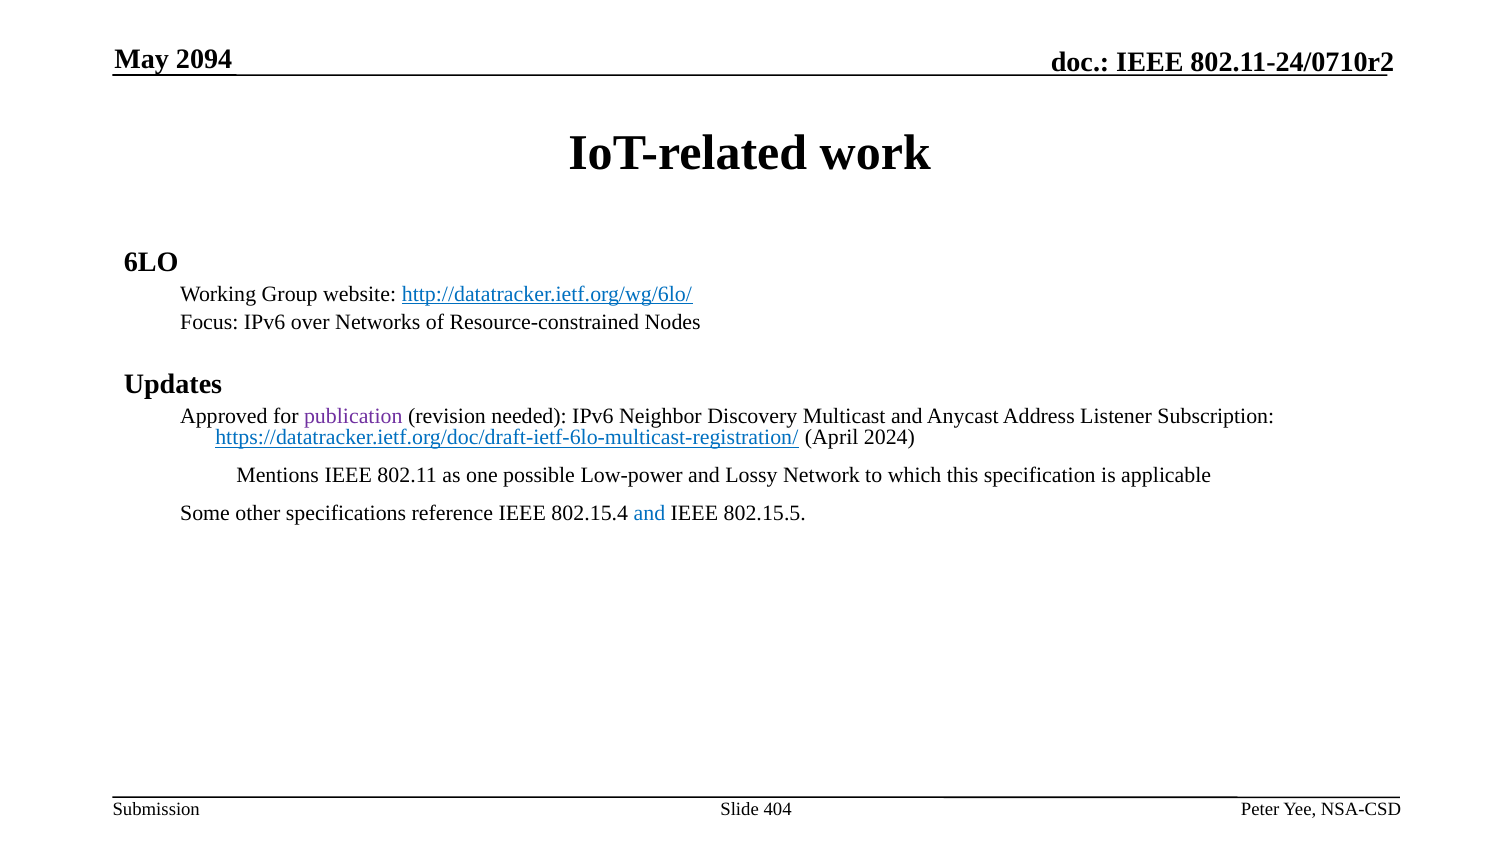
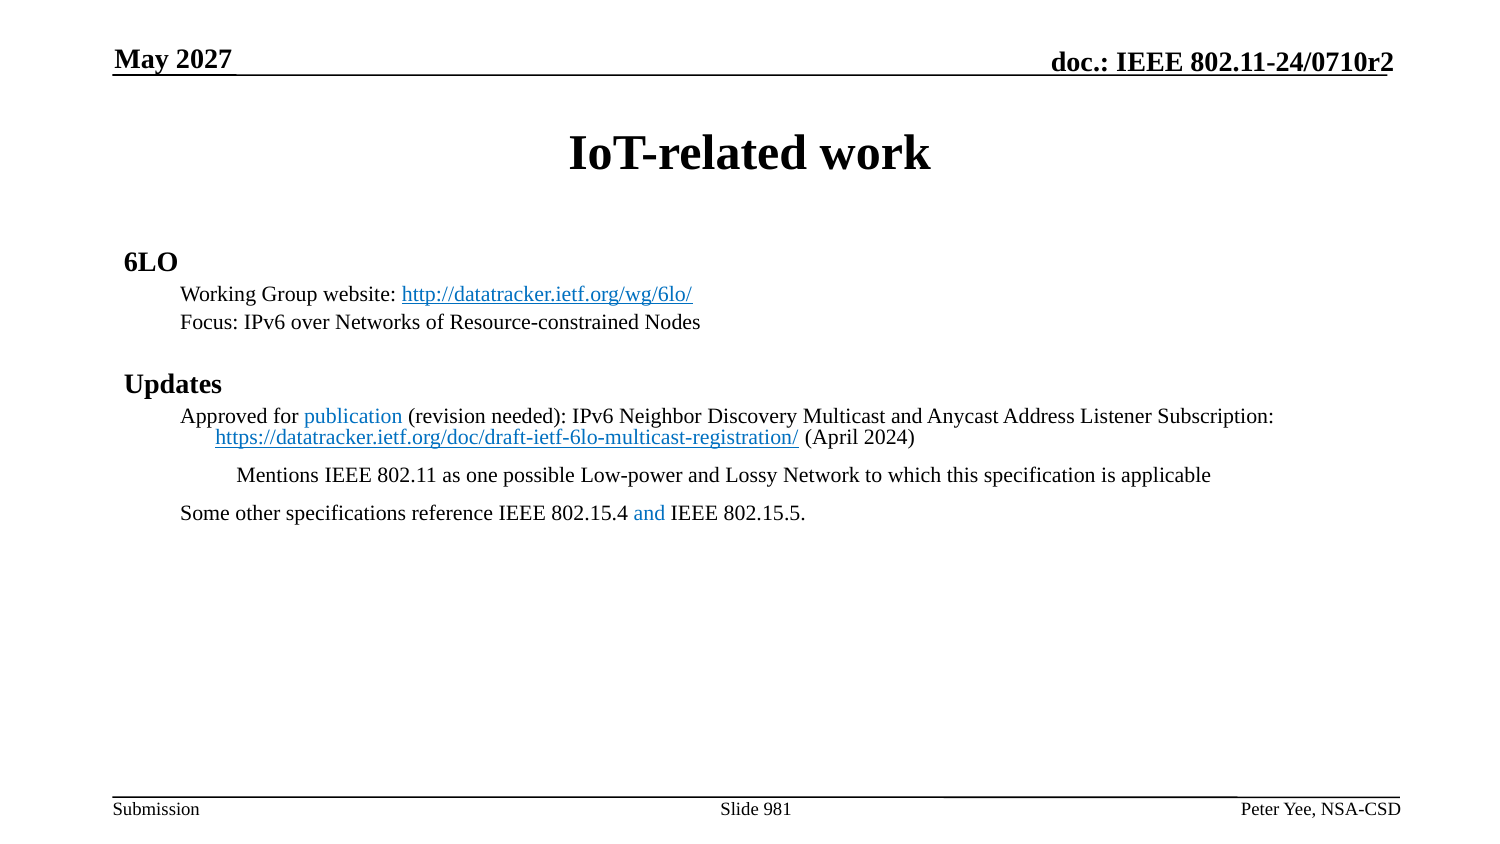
2094: 2094 -> 2027 (204, 60)
publication colour: purple -> blue (353, 417)
404: 404 -> 981 (778, 809)
